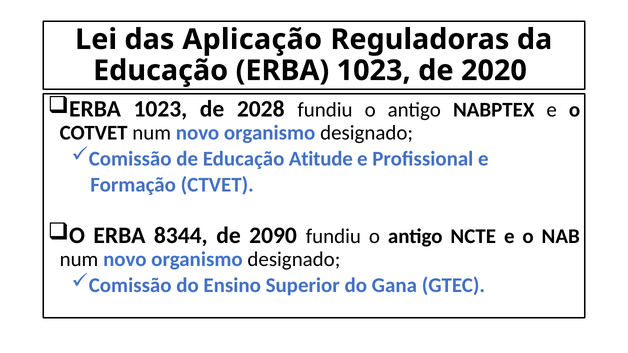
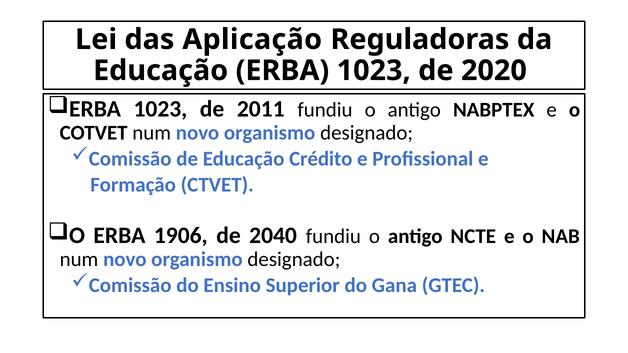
2028: 2028 -> 2011 (261, 109)
Atitude: Atitude -> Crédito (321, 159)
8344: 8344 -> 1906 (181, 236)
2090: 2090 -> 2040 (273, 236)
